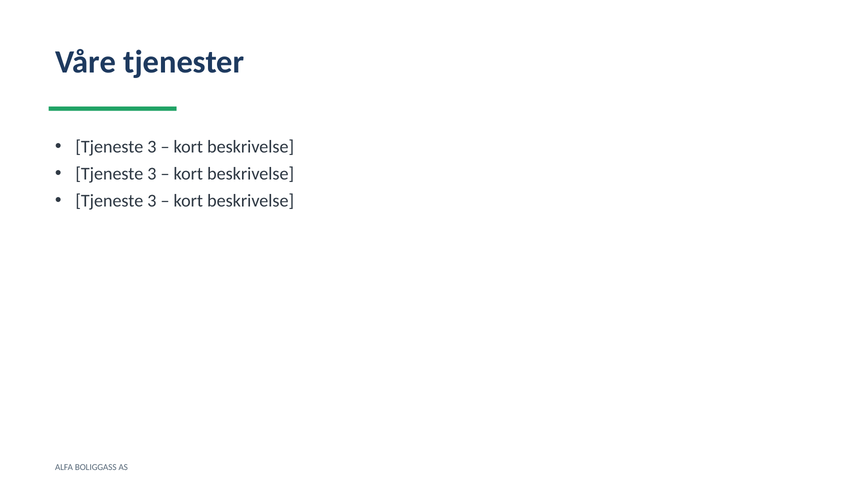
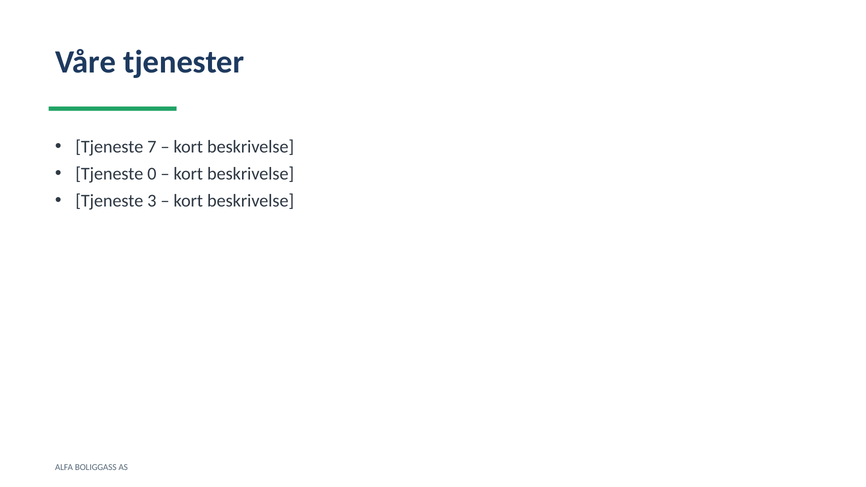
3: 3 -> 7 (152, 147)
3: 3 -> 0 (152, 174)
